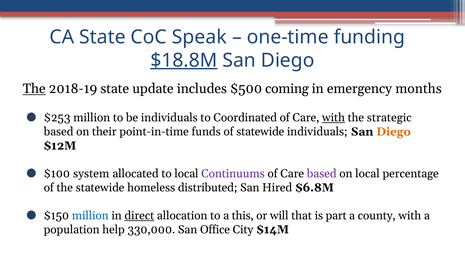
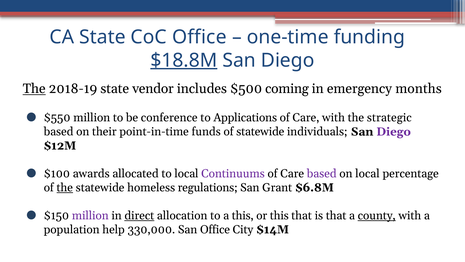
CoC Speak: Speak -> Office (199, 37)
update: update -> vendor (153, 89)
$253: $253 -> $550 (57, 118)
be individuals: individuals -> conference (169, 118)
Coordinated: Coordinated -> Applications (245, 118)
with underline: present -> none (334, 118)
Diego colour: orange -> purple (394, 131)
system: system -> awards (91, 173)
the underline: none -> present (65, 187)
distributed: distributed -> regulations (208, 187)
Hired: Hired -> Grant (277, 187)
million colour: blue -> purple (90, 215)
or will: will -> this (279, 215)
is part: part -> that (336, 215)
county underline: none -> present (377, 215)
